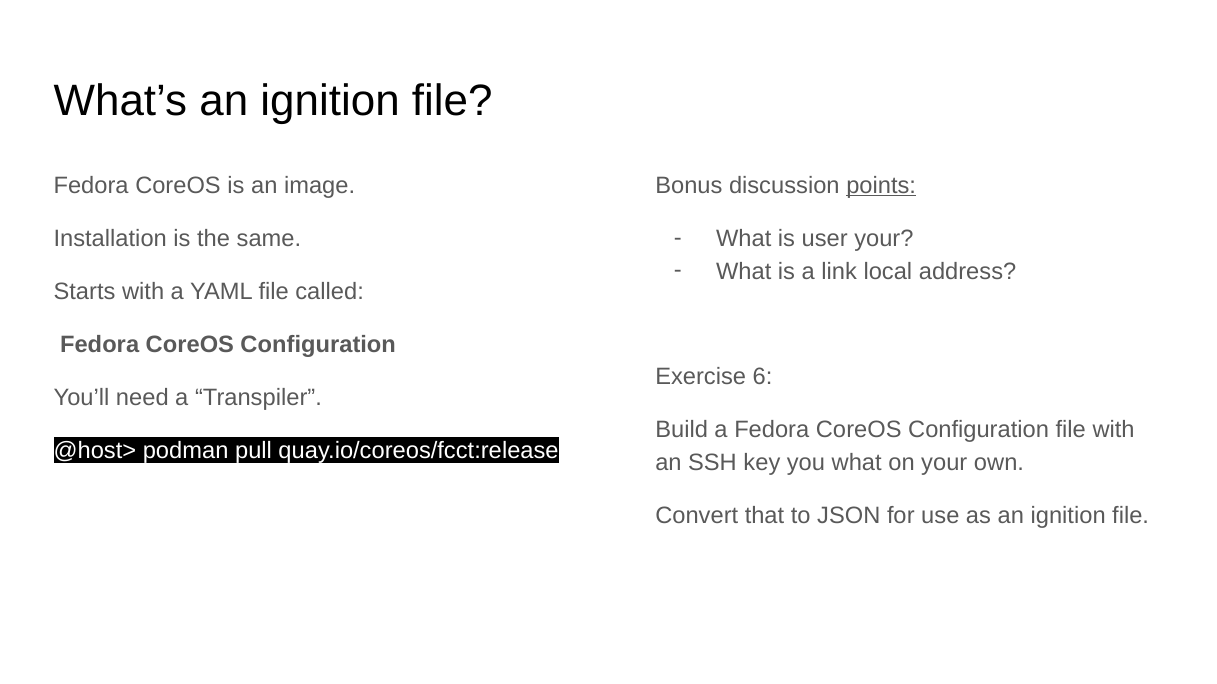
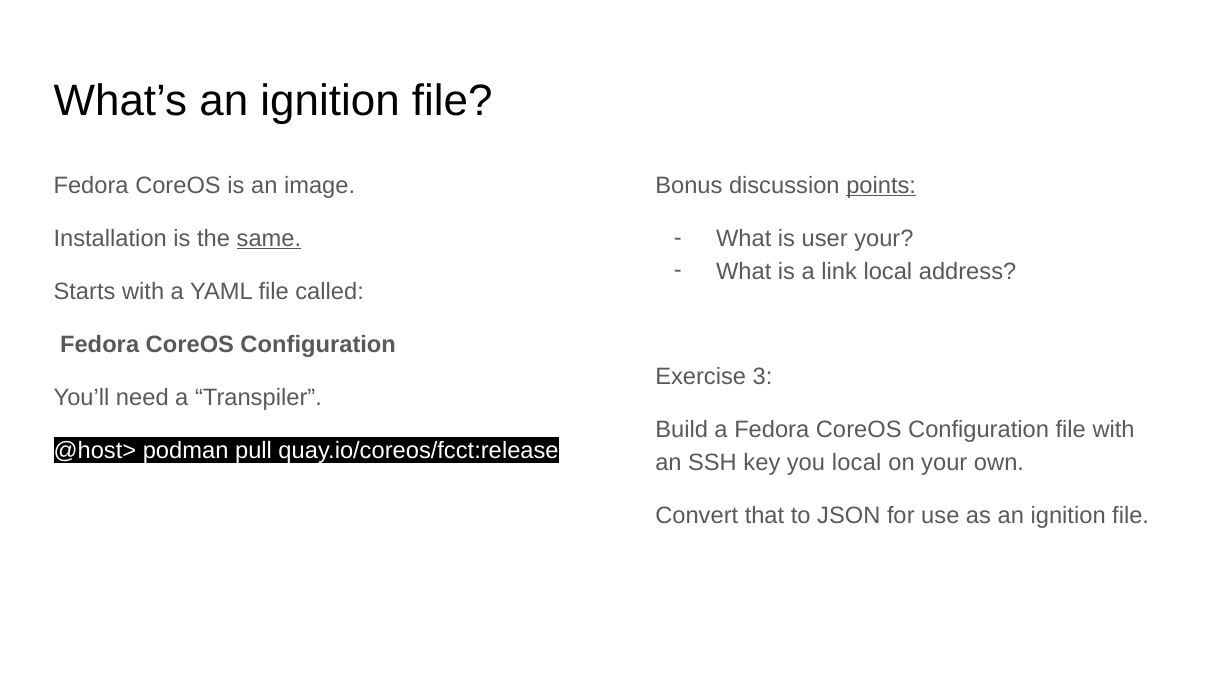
same underline: none -> present (269, 239)
6: 6 -> 3 (763, 377)
you what: what -> local (857, 463)
